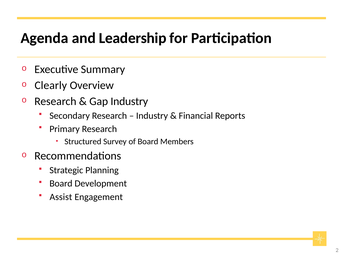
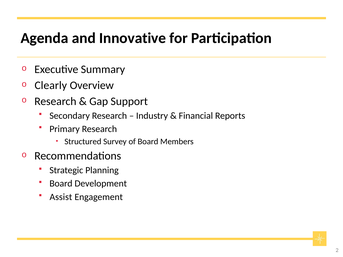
Leadership: Leadership -> Innovative (133, 38)
Gap Industry: Industry -> Support (129, 101)
